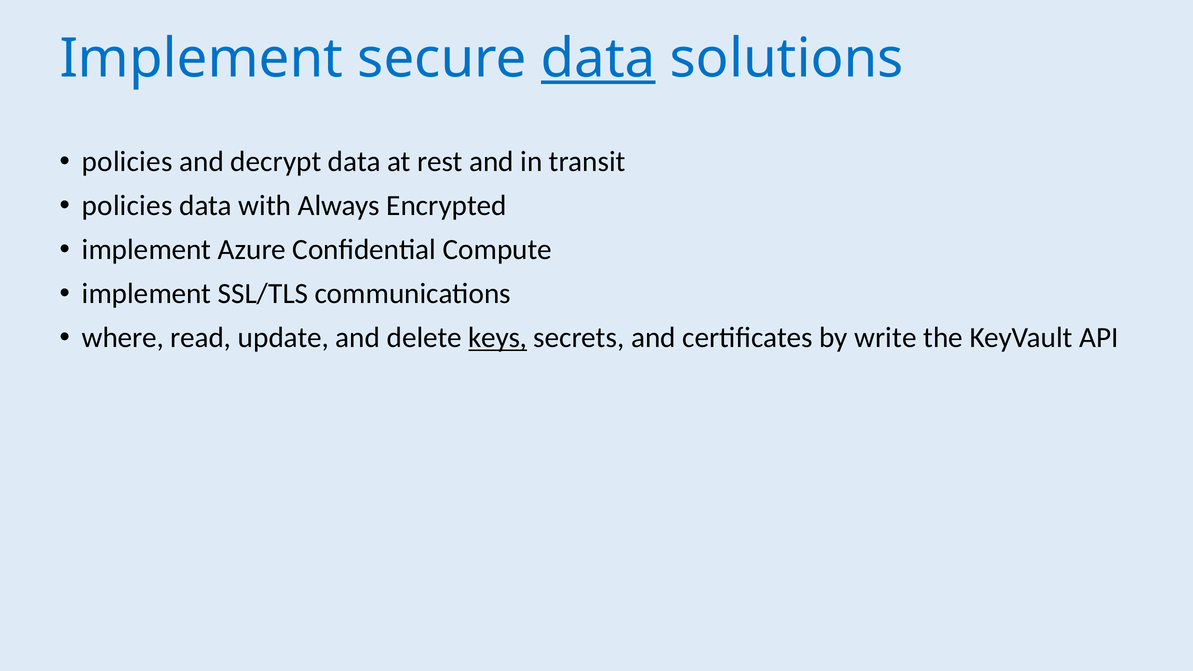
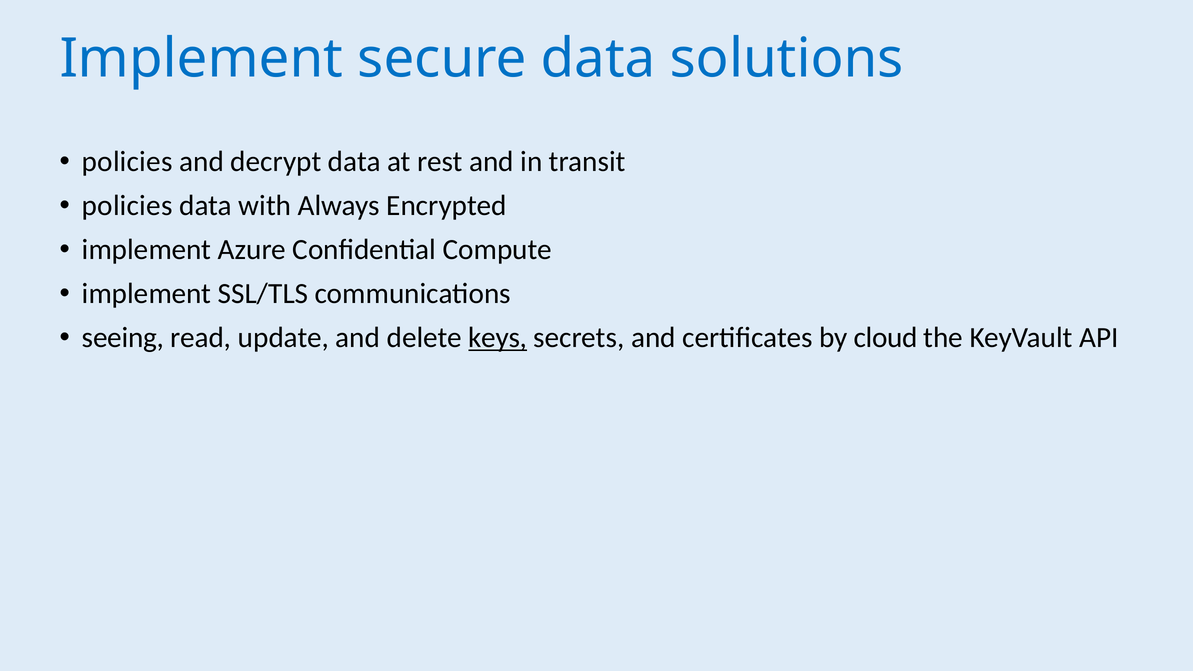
data underline: present -> none (598, 59)
where: where -> seeing (123, 338)
write: write -> cloud (886, 338)
